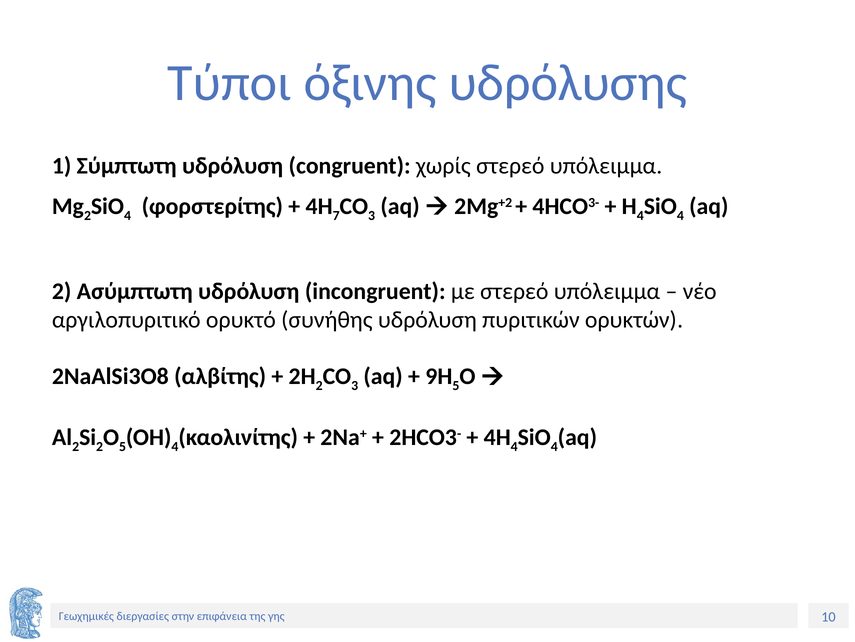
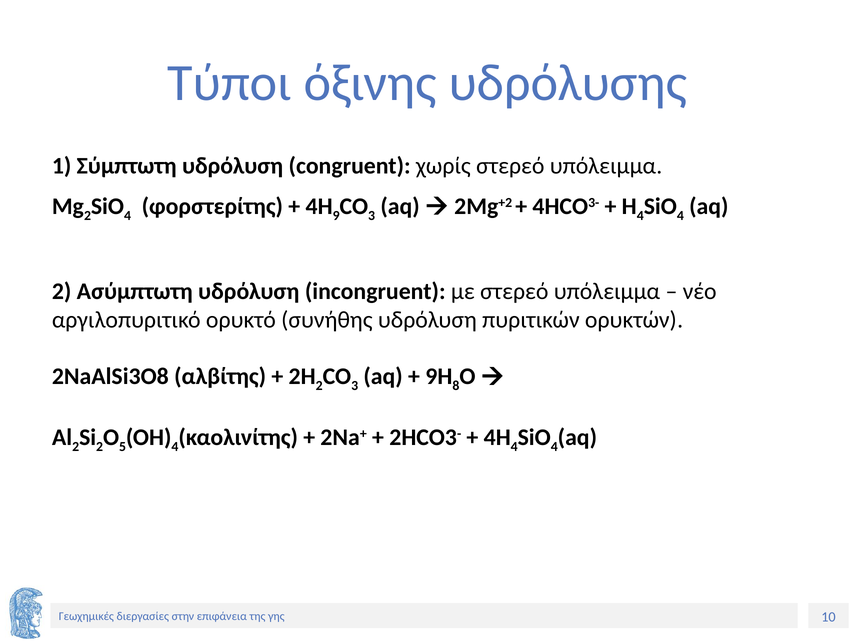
7: 7 -> 9 (336, 215)
5: 5 -> 8 (456, 385)
